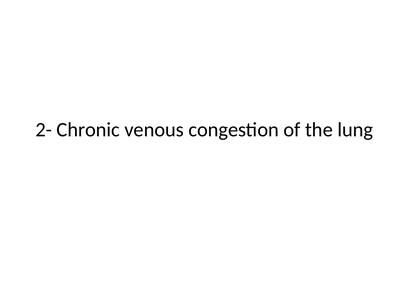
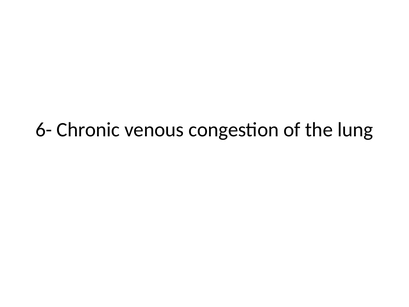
2-: 2- -> 6- (44, 130)
